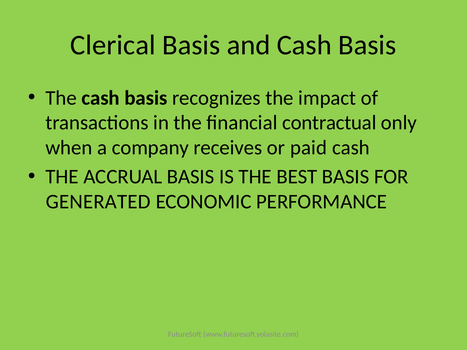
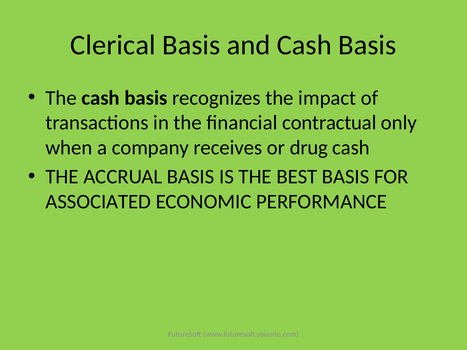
paid: paid -> drug (309, 148)
GENERATED: GENERATED -> ASSOCIATED (98, 202)
